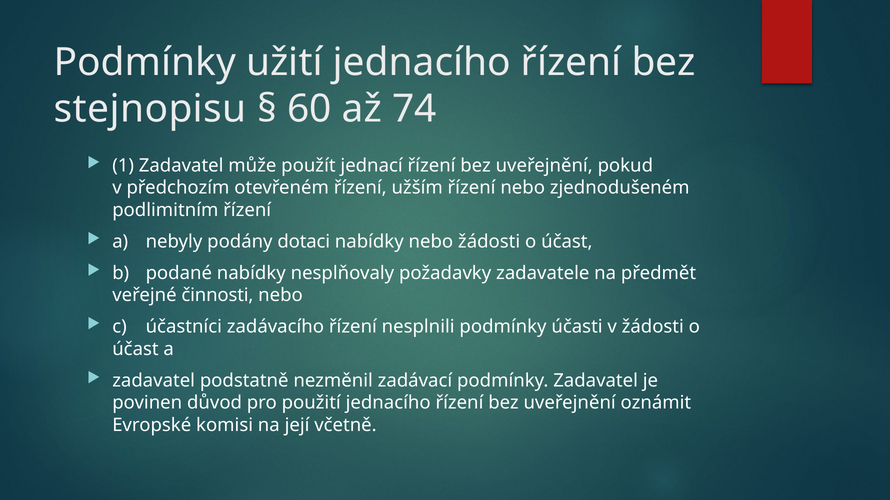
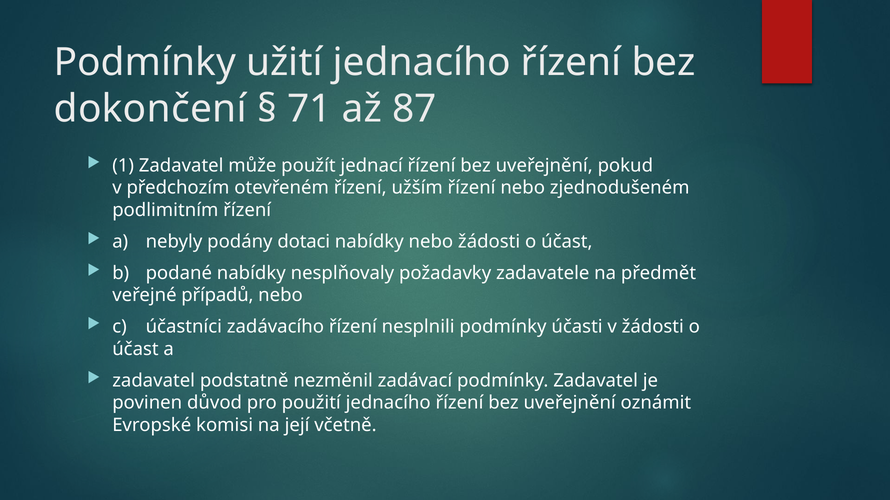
stejnopisu: stejnopisu -> dokončení (150, 109)
60: 60 -> 71 (309, 109)
74: 74 -> 87 (414, 109)
činnosti: činnosti -> případů (217, 296)
